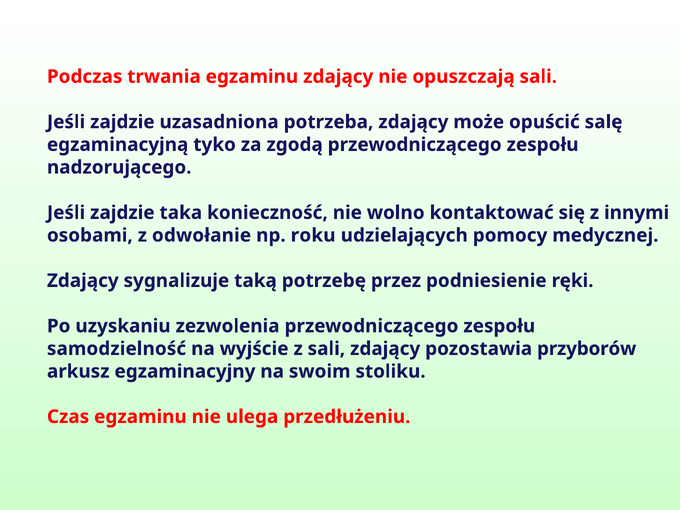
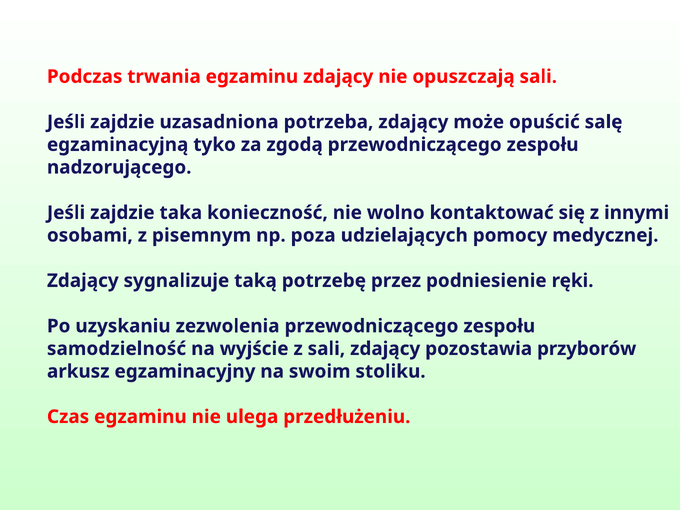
odwołanie: odwołanie -> pisemnym (202, 235)
roku: roku -> poza (313, 235)
